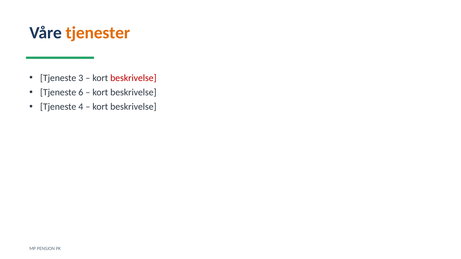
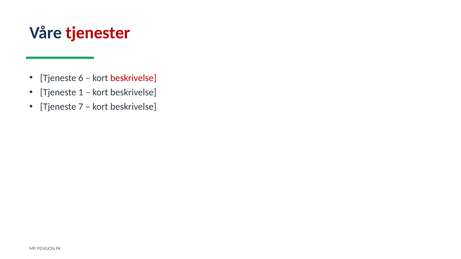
tjenester colour: orange -> red (98, 33)
3: 3 -> 6 (81, 78)
6: 6 -> 1 (81, 92)
4: 4 -> 7 (81, 107)
